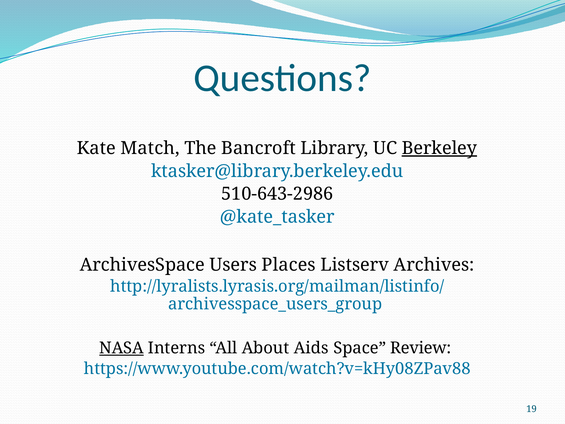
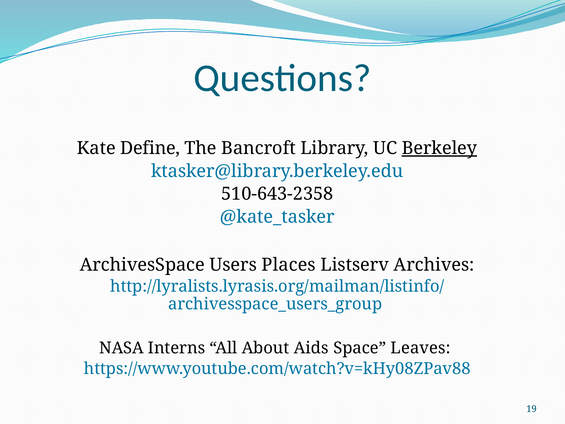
Match: Match -> Define (150, 148)
510-643-2986: 510-643-2986 -> 510-643-2358 (277, 194)
NASA underline: present -> none (122, 348)
Review: Review -> Leaves (421, 348)
